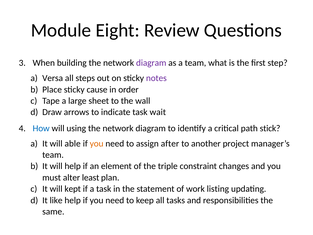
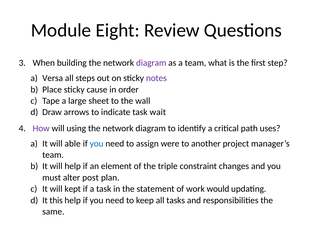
How colour: blue -> purple (41, 128)
stick: stick -> uses (270, 128)
you colour: orange -> blue (97, 143)
after: after -> were (170, 143)
least: least -> post (91, 177)
listing: listing -> would (218, 189)
like: like -> this (56, 200)
